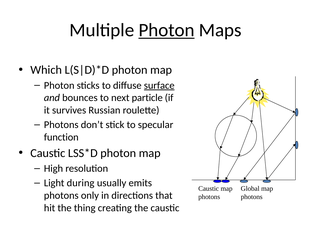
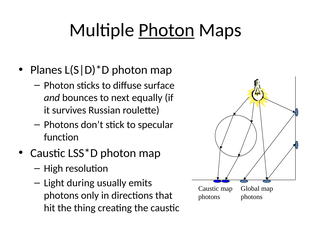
Which: Which -> Planes (46, 70)
surface underline: present -> none (159, 85)
particle: particle -> equally (147, 98)
